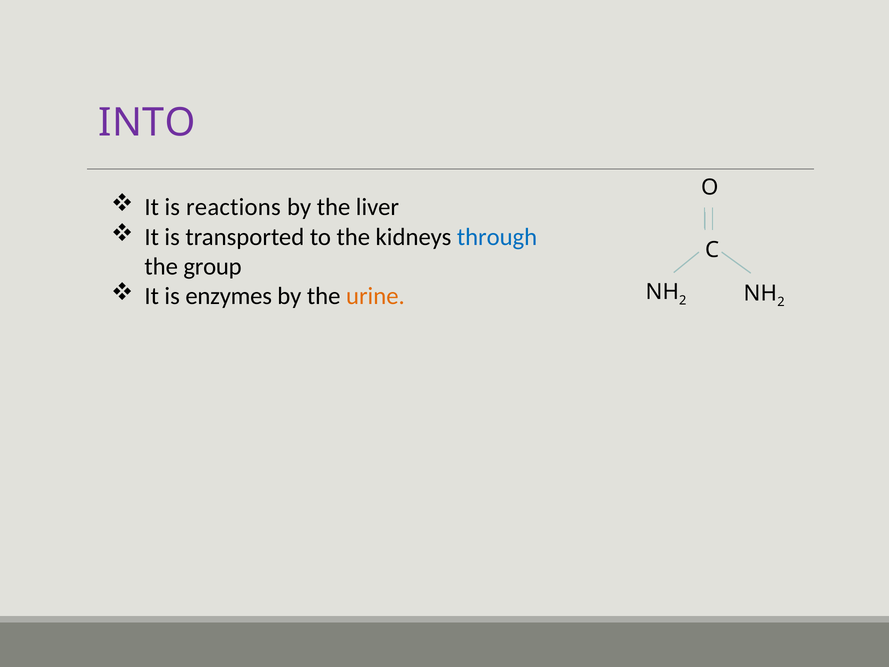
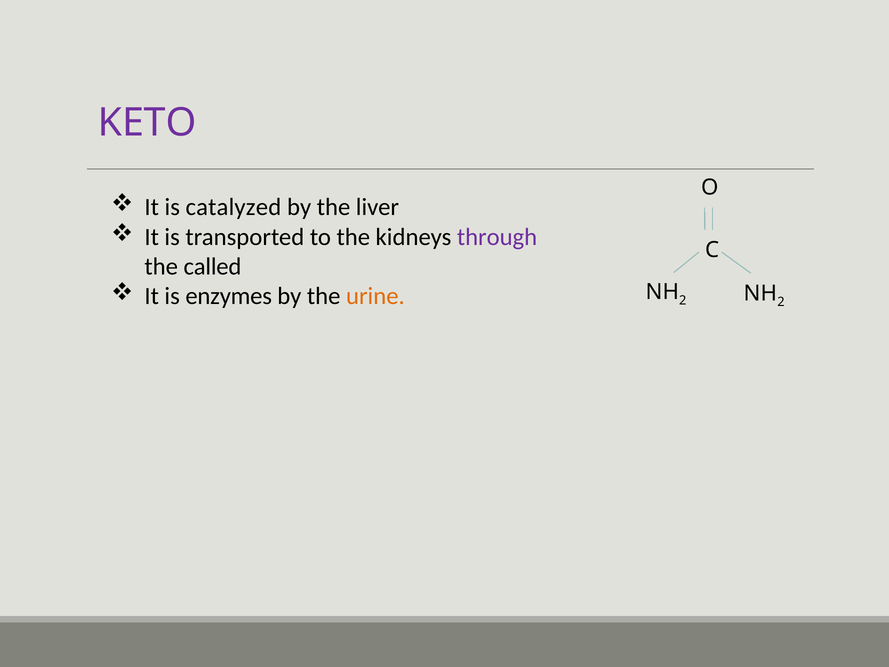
INTO: INTO -> KETO (147, 123)
reactions: reactions -> catalyzed (233, 207)
through colour: blue -> purple (497, 237)
group: group -> called (212, 266)
